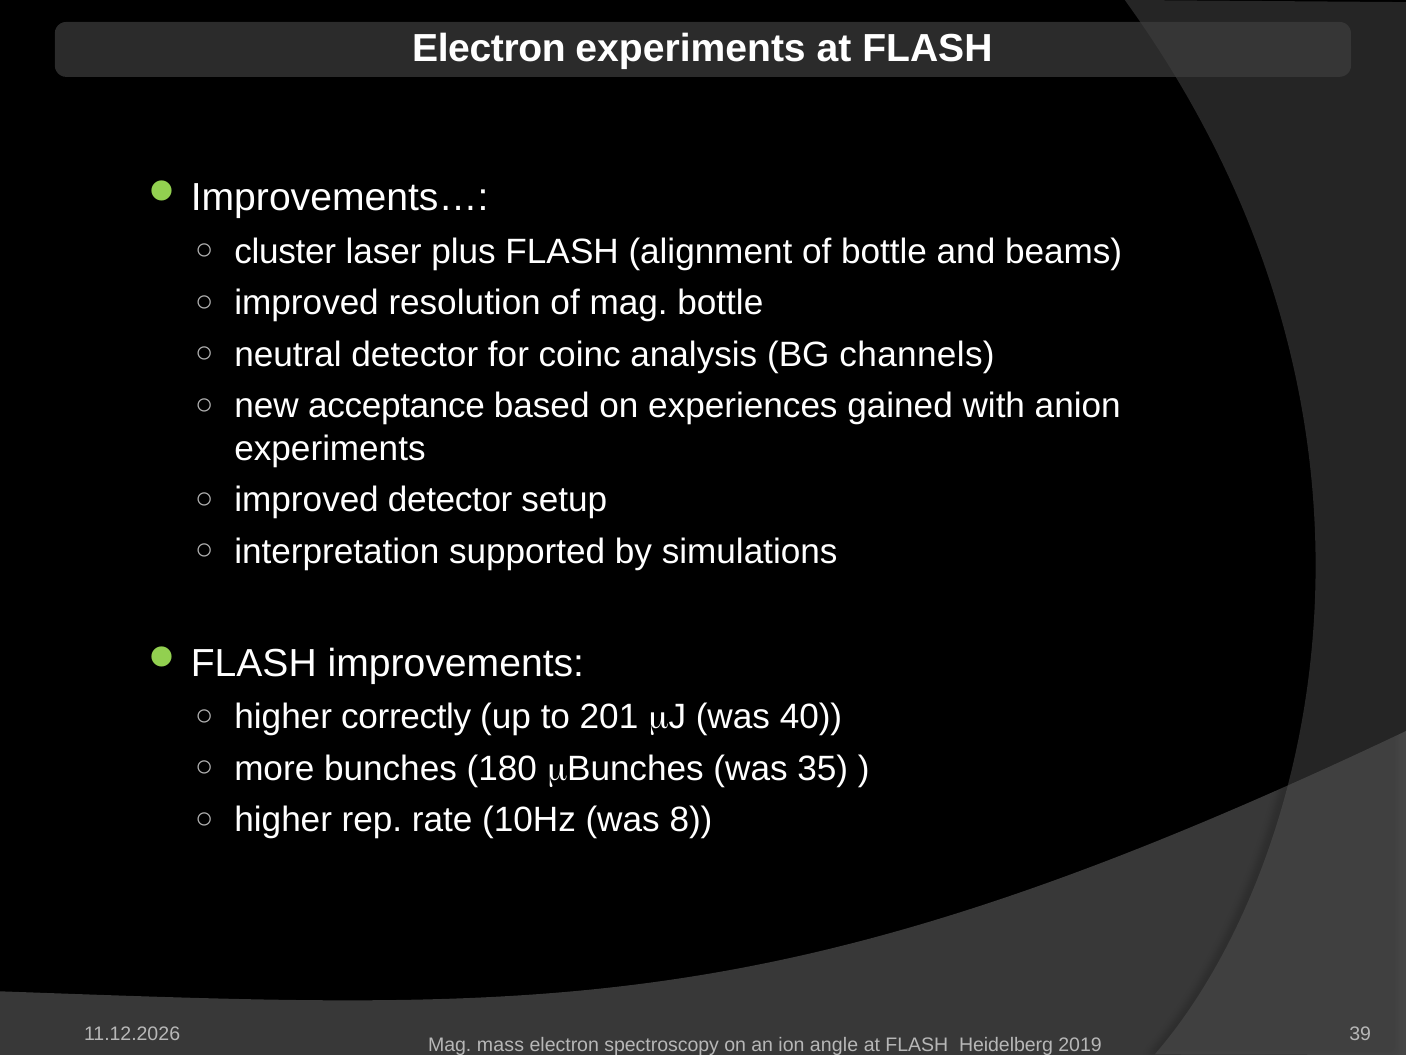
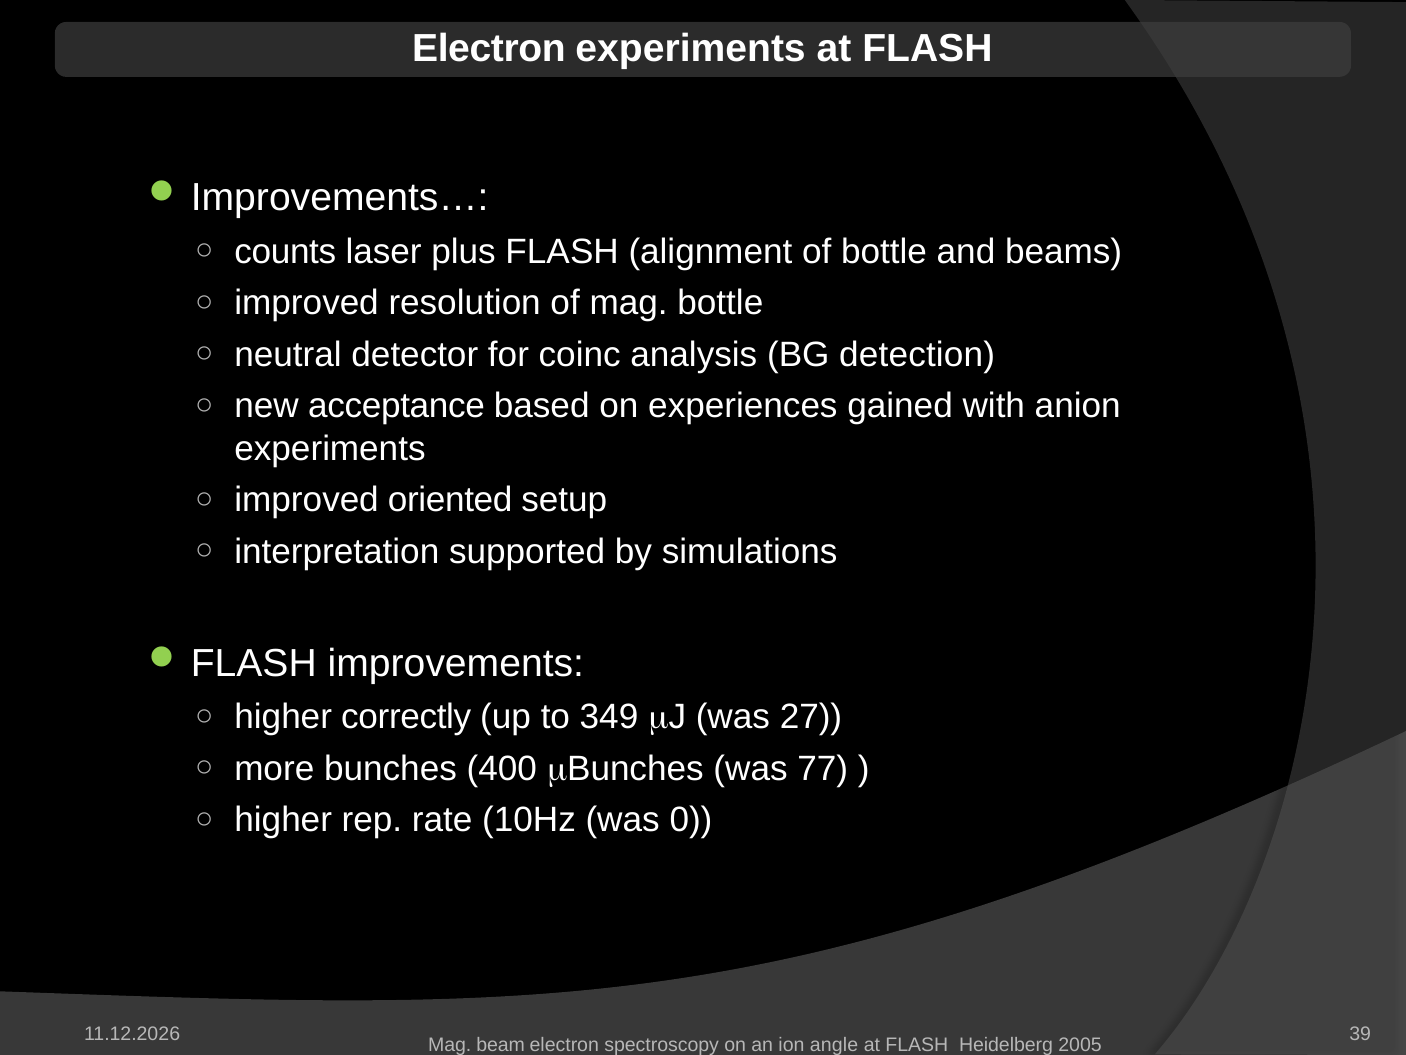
cluster: cluster -> counts (285, 252)
channels: channels -> detection (917, 355)
improved detector: detector -> oriented (450, 500)
201: 201 -> 349 (609, 717)
40: 40 -> 27 (811, 717)
180: 180 -> 400 (502, 768)
35: 35 -> 77 (823, 768)
8: 8 -> 0 (691, 820)
mass: mass -> beam (501, 1044)
2019: 2019 -> 2005 (1080, 1044)
